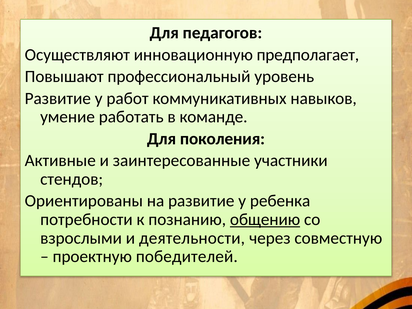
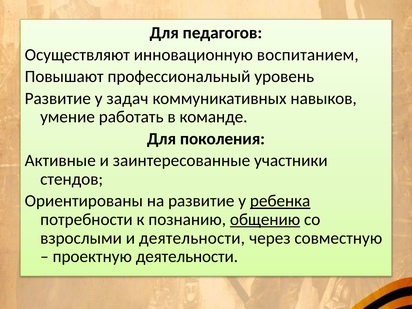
предполагает: предполагает -> воспитанием (308, 55)
работ: работ -> задач (127, 98)
ребенка underline: none -> present (280, 201)
проектную победителей: победителей -> деятельности (187, 257)
